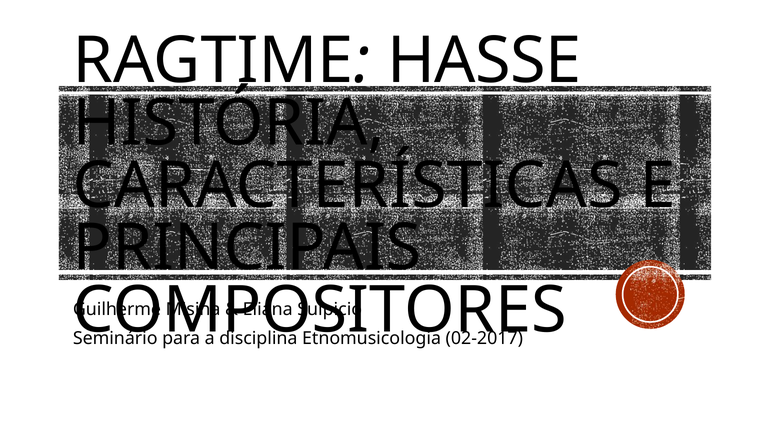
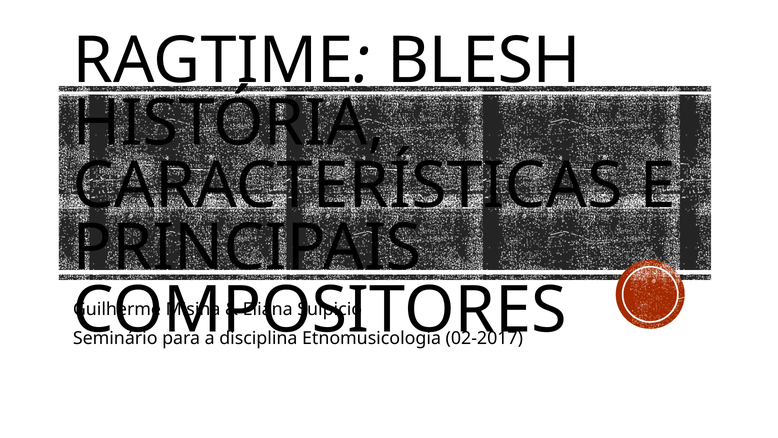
HASSE: HASSE -> BLESH (484, 61)
